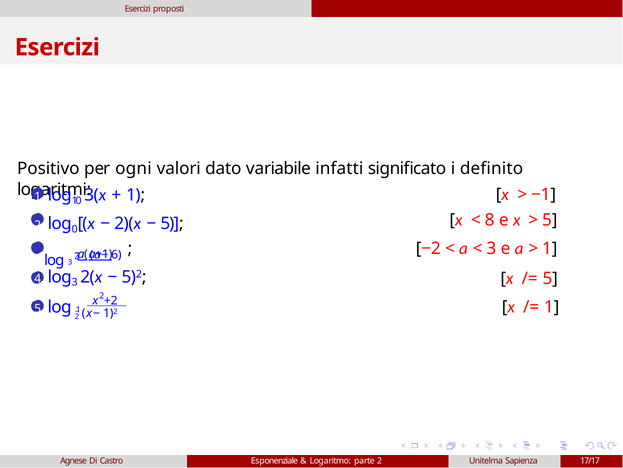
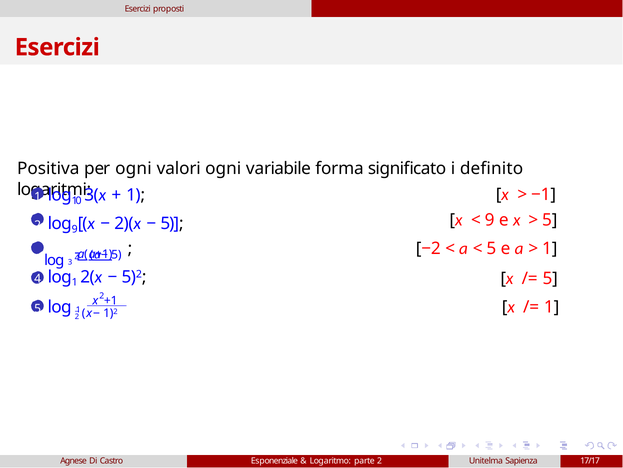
Positivo: Positivo -> Positiva (48, 169)
valori dato: dato -> ogni (223, 169)
infatti: infatti -> forma (339, 169)
8: 8 -> 9 (490, 220)
log 0: 0 -> 9 (75, 229)
3: 3 -> 5 (491, 248)
6: 6 -> 5 (116, 255)
4 log 3: 3 -> 1 (75, 282)
+2: +2 -> +1 (111, 300)
